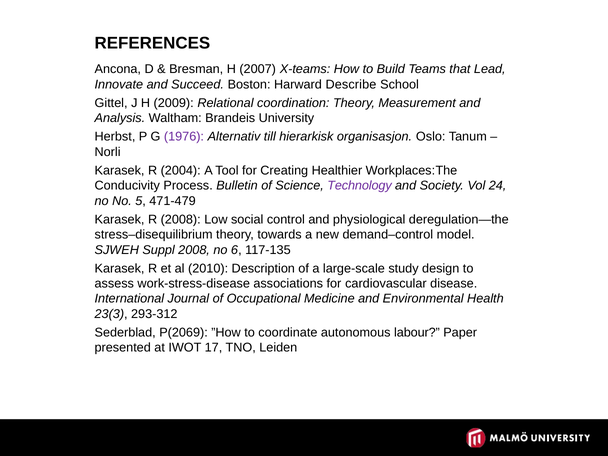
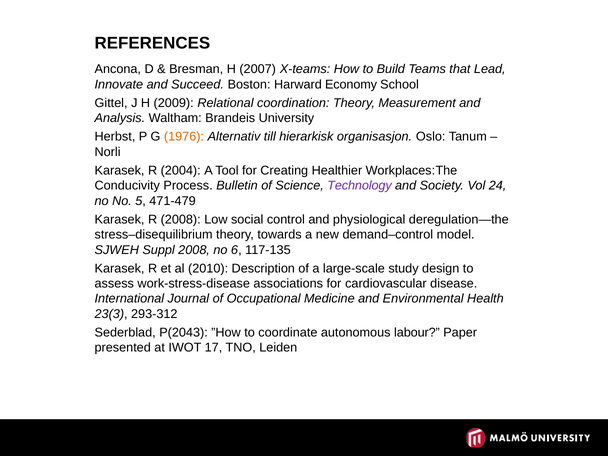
Describe: Describe -> Economy (351, 84)
1976 colour: purple -> orange (184, 137)
P(2069: P(2069 -> P(2043 (184, 333)
